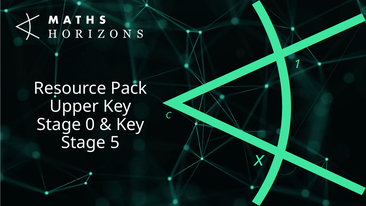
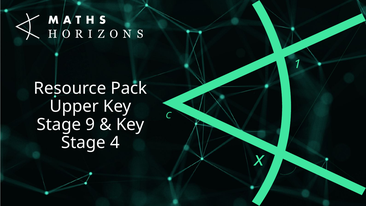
0: 0 -> 9 (90, 124)
5: 5 -> 4 (115, 143)
